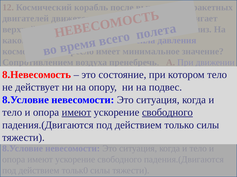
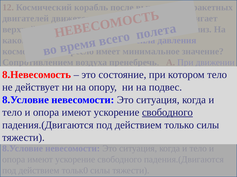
имеют underline: present -> none (76, 113)
